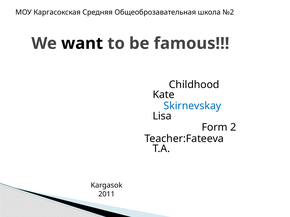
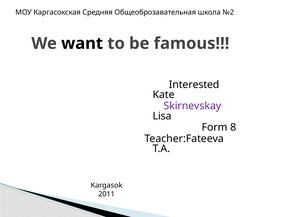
Childhood: Childhood -> Interested (194, 85)
Skirnevskay colour: blue -> purple (192, 106)
2: 2 -> 8 (233, 128)
